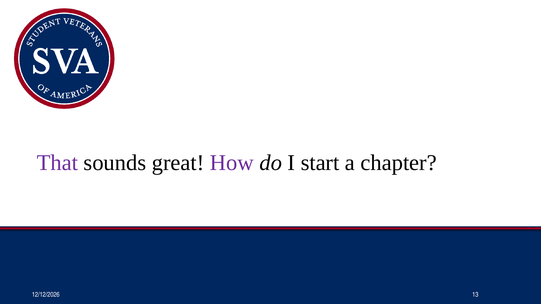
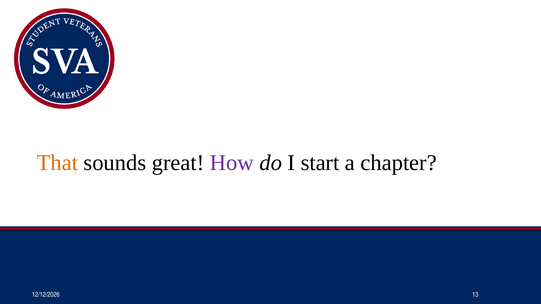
That colour: purple -> orange (57, 163)
